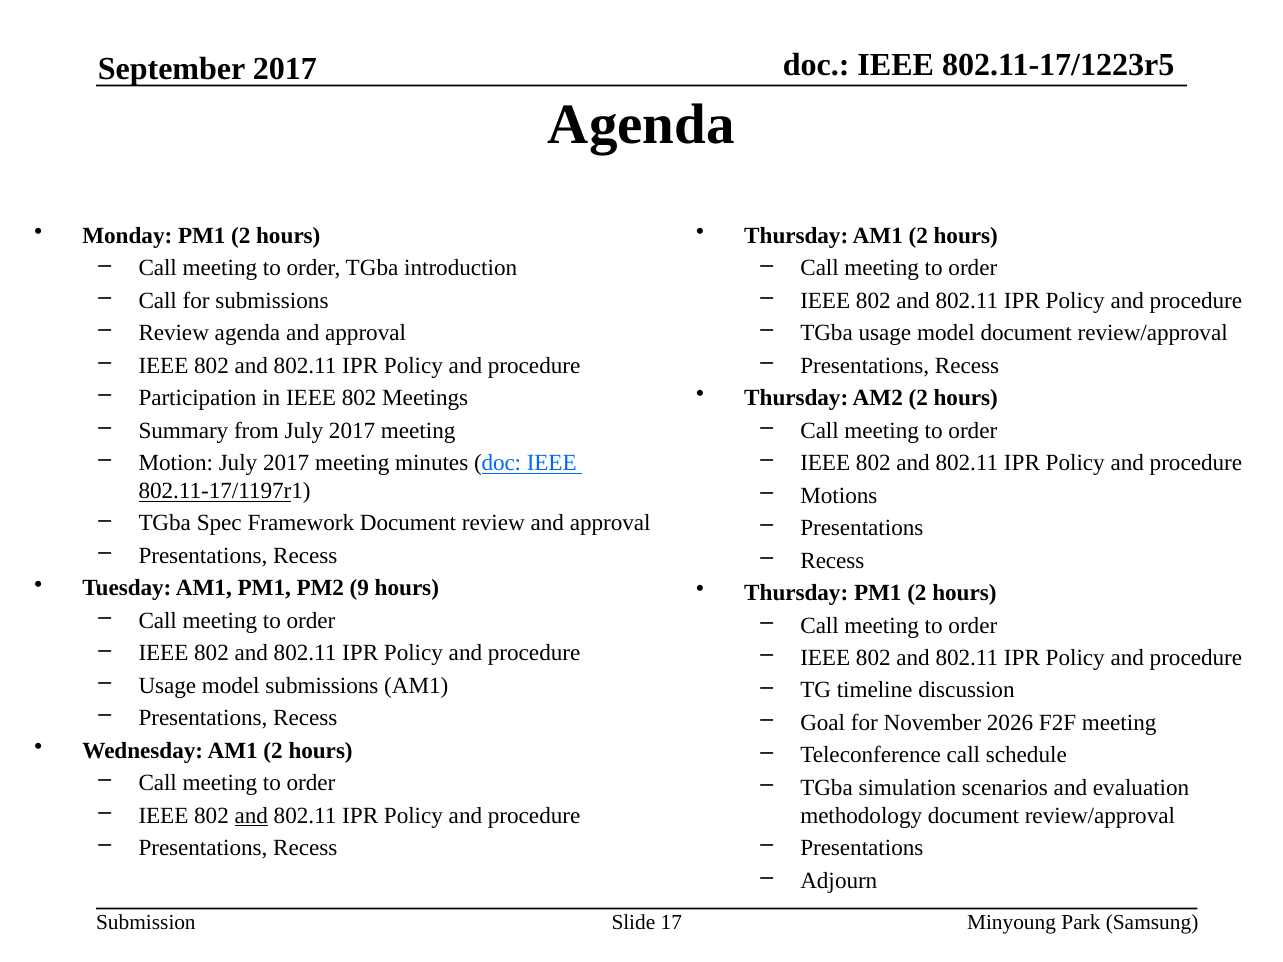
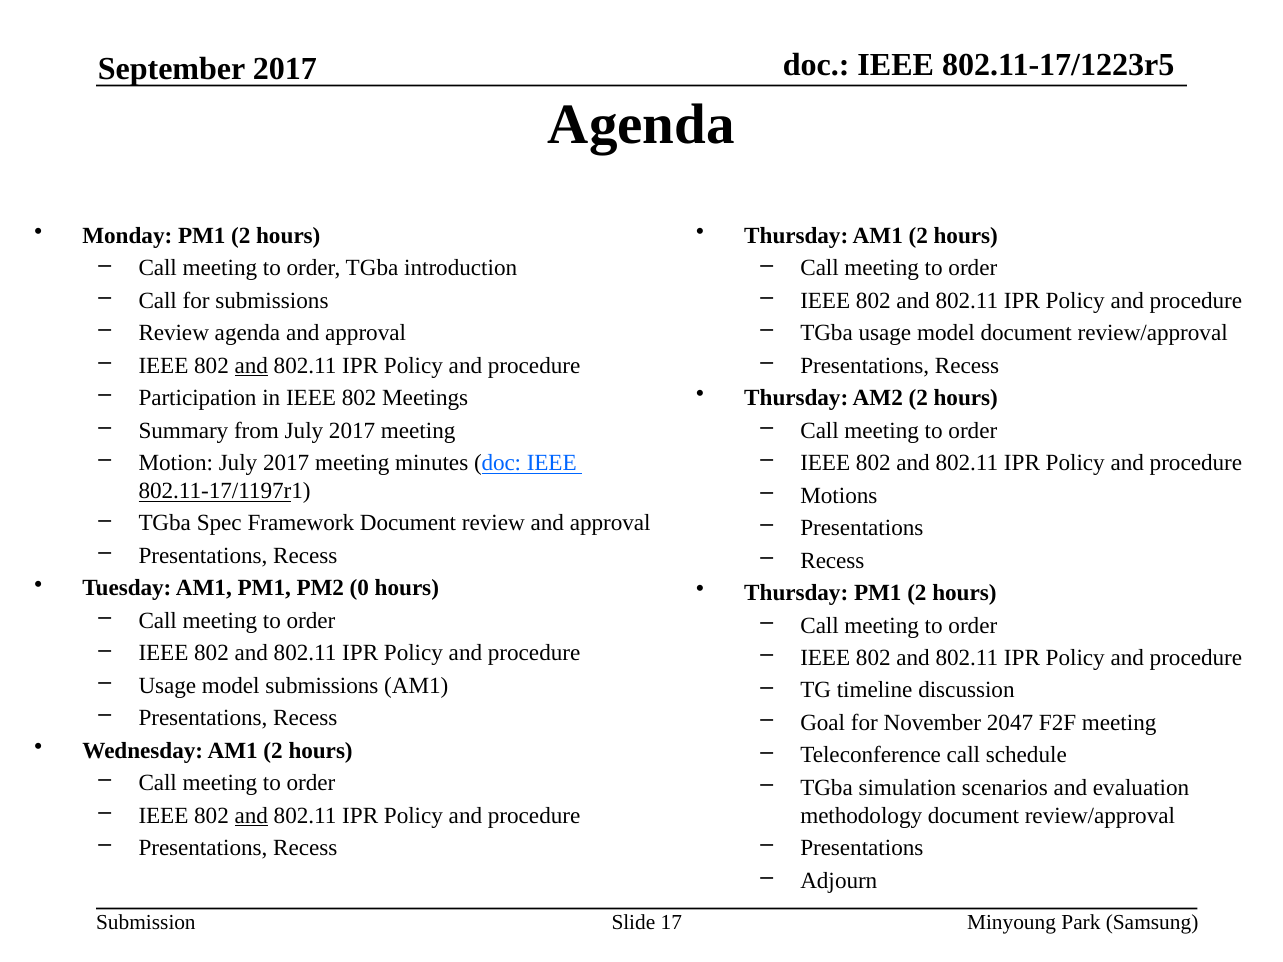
and underline: none -> present (251, 366)
9: 9 -> 0 (359, 588)
2026: 2026 -> 2047 (1010, 723)
